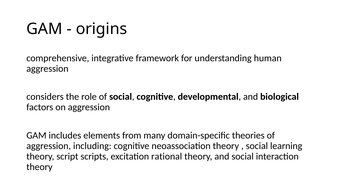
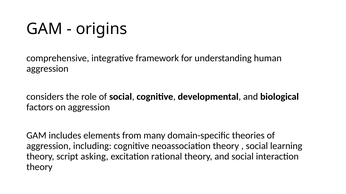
scripts: scripts -> asking (94, 157)
